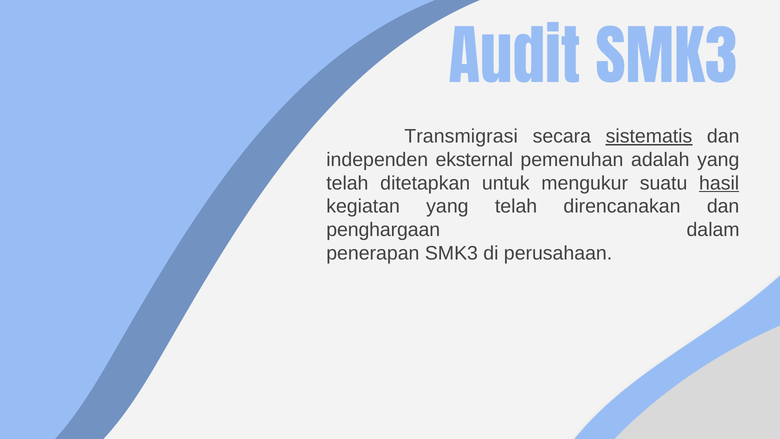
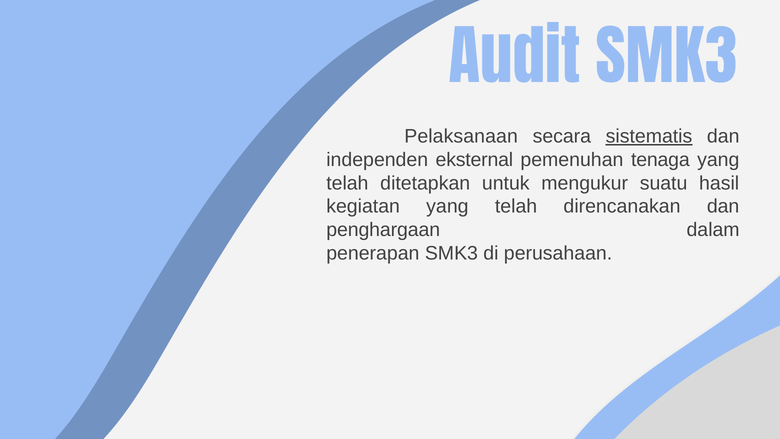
Transmigrasi: Transmigrasi -> Pelaksanaan (461, 136)
adalah: adalah -> tenaga (660, 160)
hasil underline: present -> none (719, 183)
